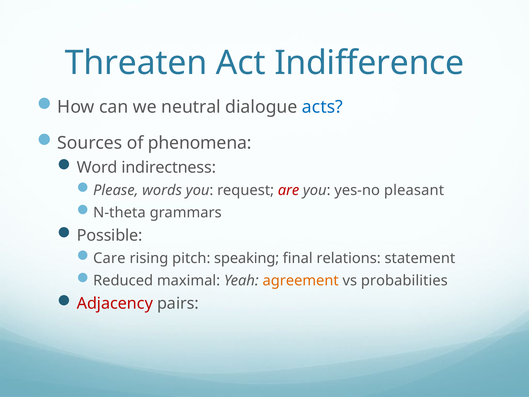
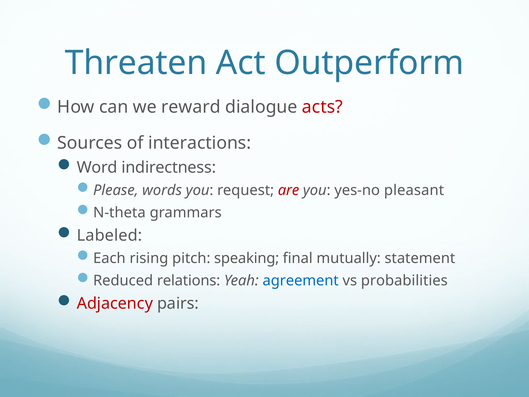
Indifference: Indifference -> Outperform (369, 63)
neutral: neutral -> reward (191, 107)
acts colour: blue -> red (322, 107)
phenomena: phenomena -> interactions (200, 143)
Possible: Possible -> Labeled (110, 235)
Care: Care -> Each (109, 258)
relations: relations -> mutually (349, 258)
maximal: maximal -> relations (189, 280)
agreement colour: orange -> blue (301, 280)
